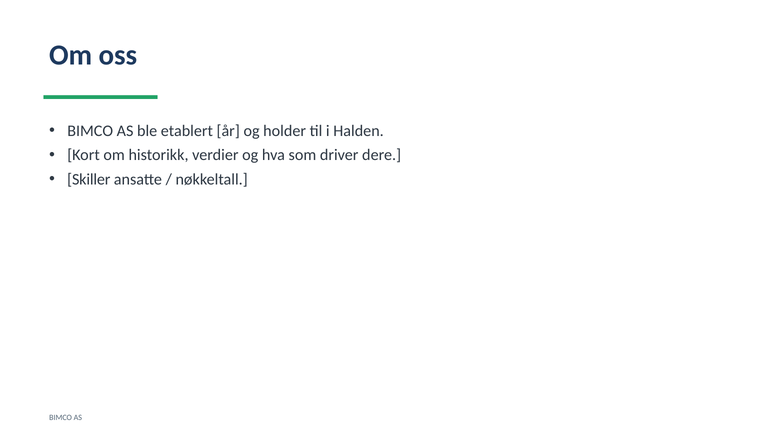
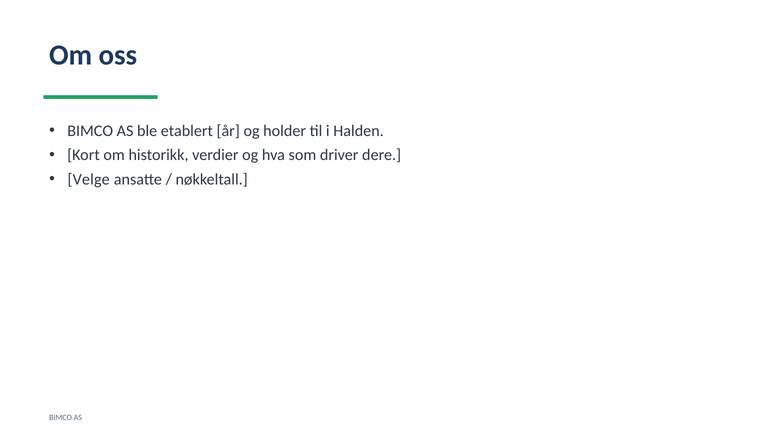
Skiller: Skiller -> Velge (89, 179)
